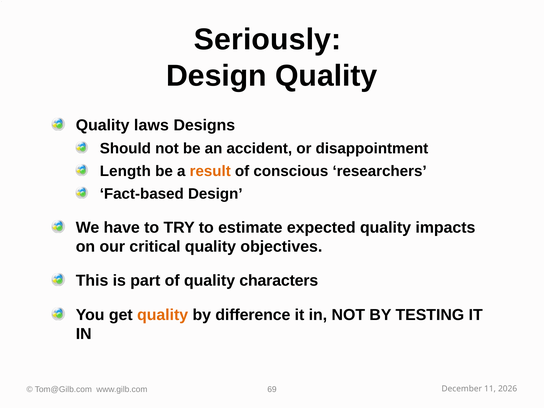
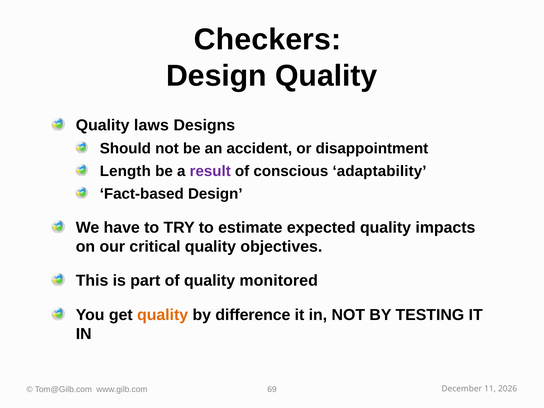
Seriously: Seriously -> Checkers (268, 40)
result colour: orange -> purple (210, 171)
researchers: researchers -> adaptability (379, 171)
characters: characters -> monitored (279, 281)
